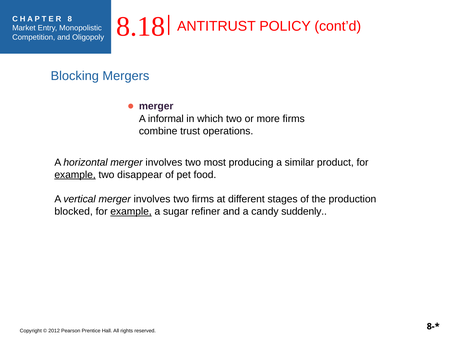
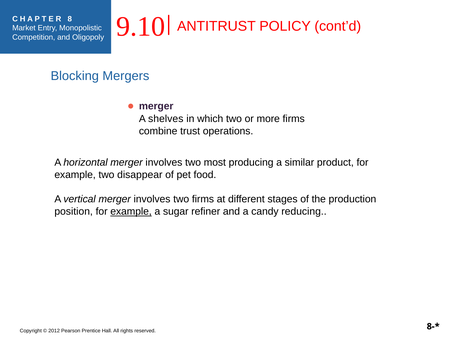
8.18: 8.18 -> 9.10 (141, 26)
informal: informal -> shelves (166, 119)
example underline: present -> none (75, 175)
blocked: blocked -> position (74, 212)
suddenly: suddenly -> reducing (304, 212)
